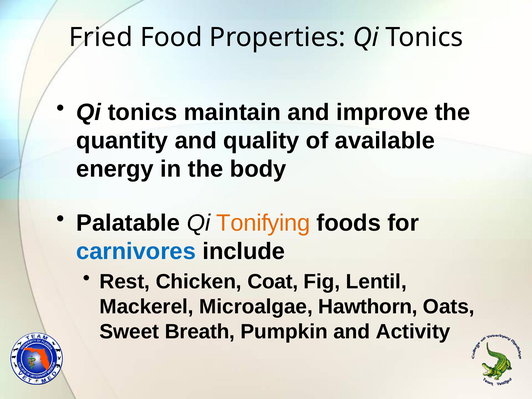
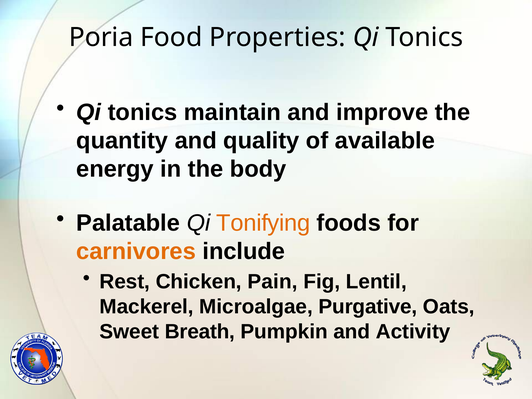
Fried: Fried -> Poria (101, 37)
carnivores colour: blue -> orange (136, 251)
Coat: Coat -> Pain (273, 282)
Hawthorn: Hawthorn -> Purgative (368, 307)
